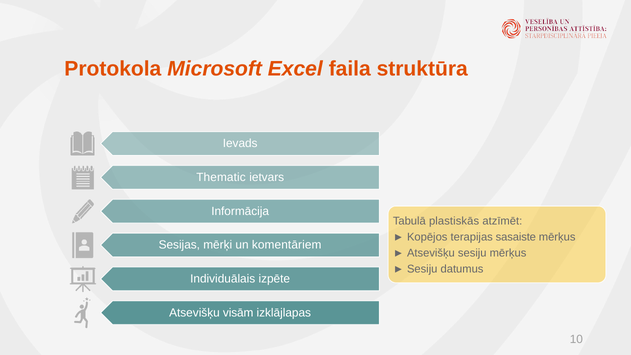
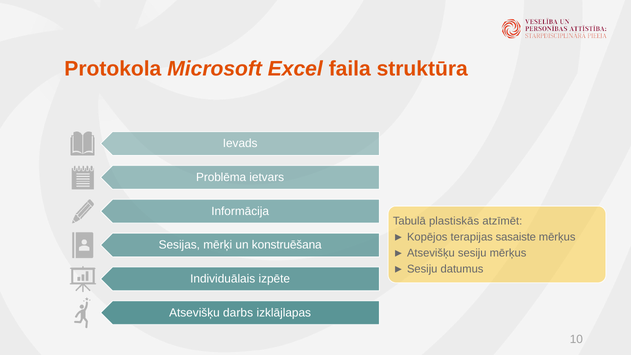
Thematic: Thematic -> Problēma (221, 177)
komentāriem: komentāriem -> konstruēšana (287, 245)
visām: visām -> darbs (238, 313)
